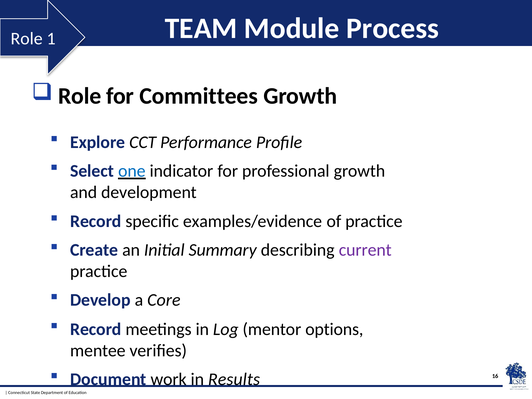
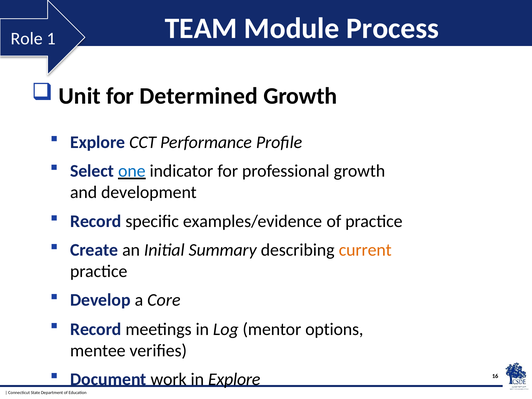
Role: Role -> Unit (80, 96)
Committees: Committees -> Determined (199, 96)
current colour: purple -> orange (365, 250)
in Results: Results -> Explore (234, 379)
